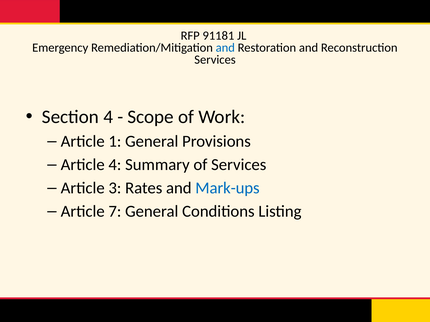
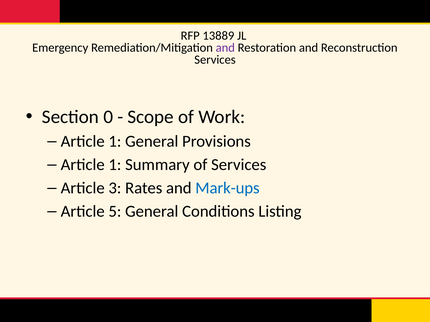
91181: 91181 -> 13889 (218, 36)
and colour: blue -> purple (225, 48)
Section 4: 4 -> 0 (108, 117)
4: 4 -> 1 (115, 165)
7: 7 -> 5 (115, 212)
